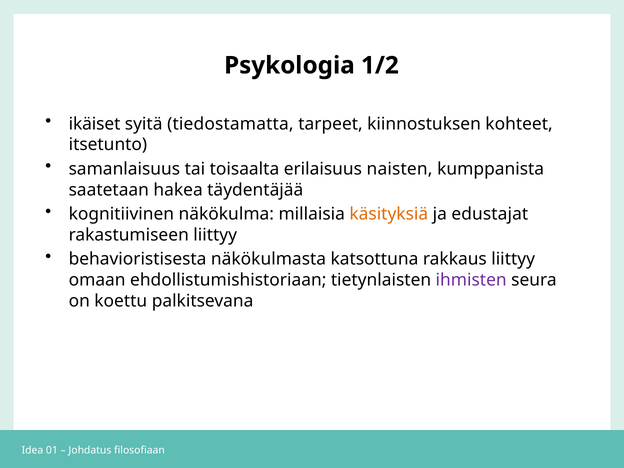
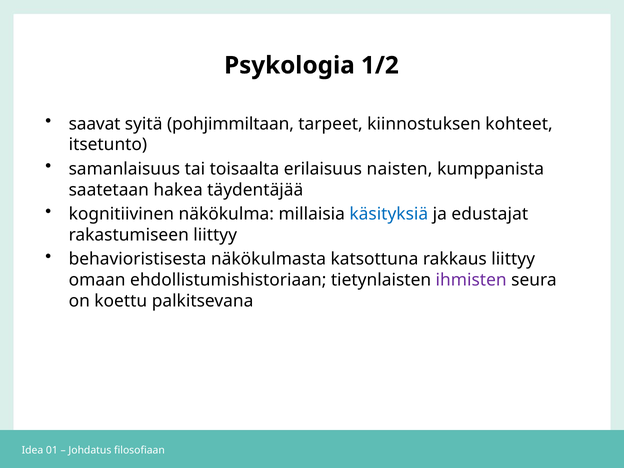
ikäiset: ikäiset -> saavat (95, 124)
tiedostamatta: tiedostamatta -> pohjimmiltaan (231, 124)
käsityksiä colour: orange -> blue (389, 214)
